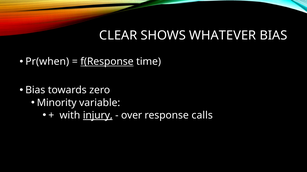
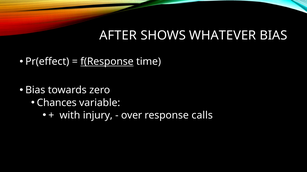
CLEAR: CLEAR -> AFTER (118, 35)
Pr(when: Pr(when -> Pr(effect (47, 62)
Minority: Minority -> Chances (57, 103)
injury underline: present -> none (98, 116)
